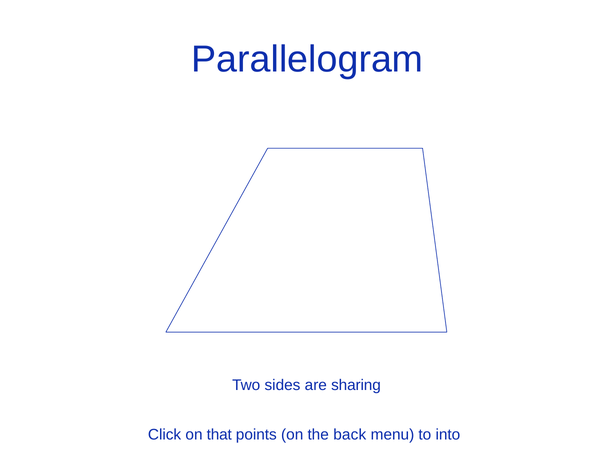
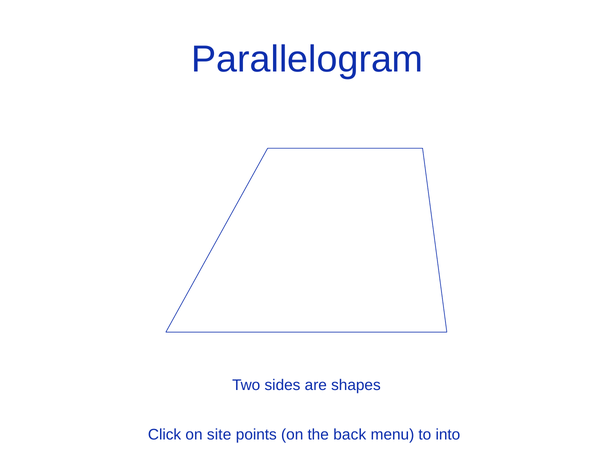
sharing: sharing -> shapes (356, 385)
that: that -> site (219, 435)
